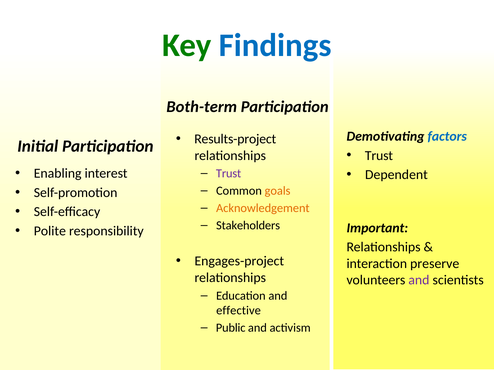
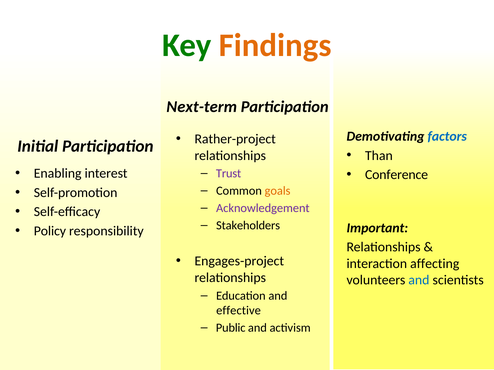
Findings colour: blue -> orange (275, 46)
Both-term: Both-term -> Next-term (202, 107)
Results-project: Results-project -> Rather-project (235, 139)
Trust: Trust -> Than (379, 156)
Dependent: Dependent -> Conference (397, 175)
Acknowledgement colour: orange -> purple (263, 208)
Polite: Polite -> Policy (50, 231)
preserve: preserve -> affecting (435, 264)
and colour: purple -> blue (419, 280)
